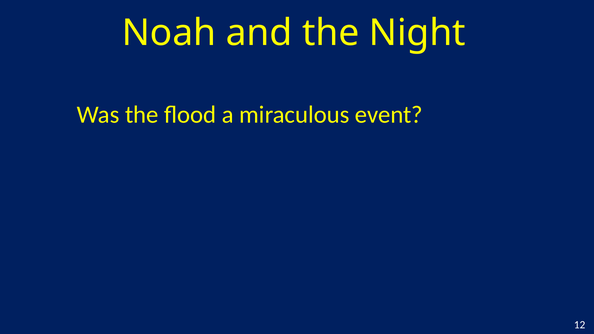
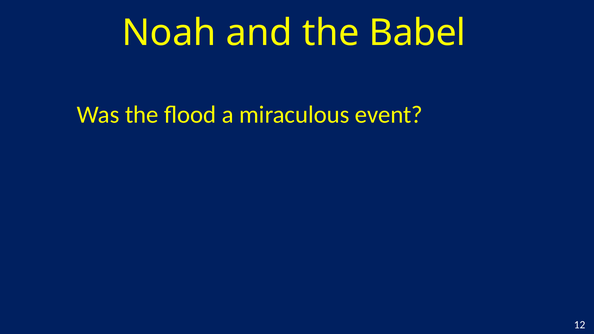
Night: Night -> Babel (417, 33)
